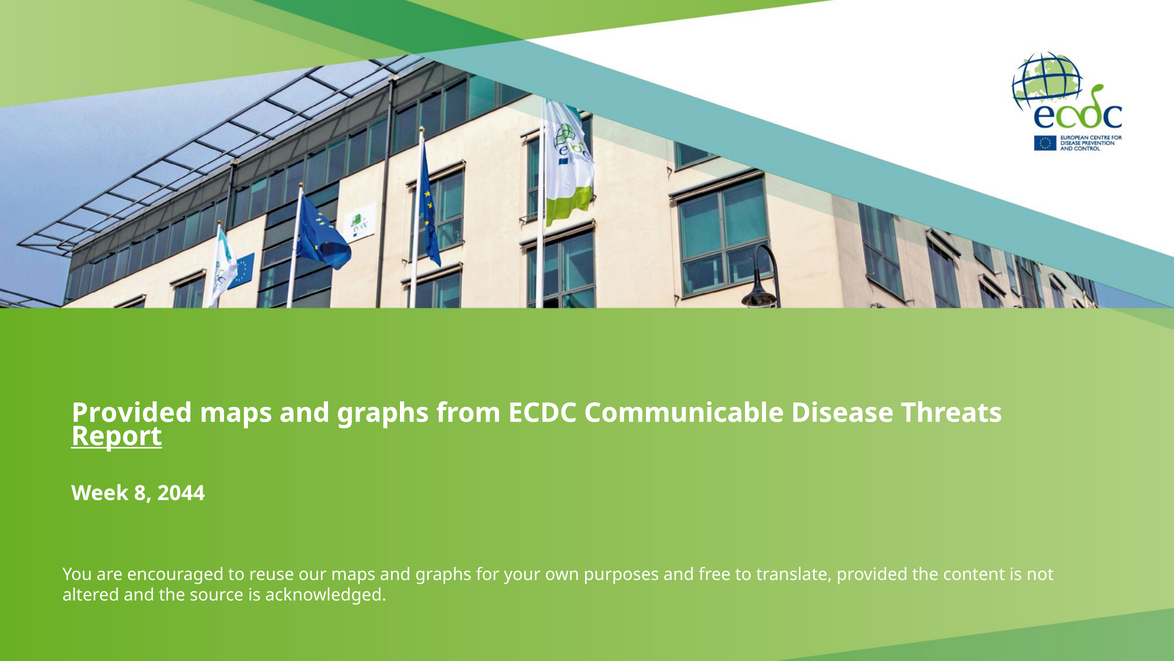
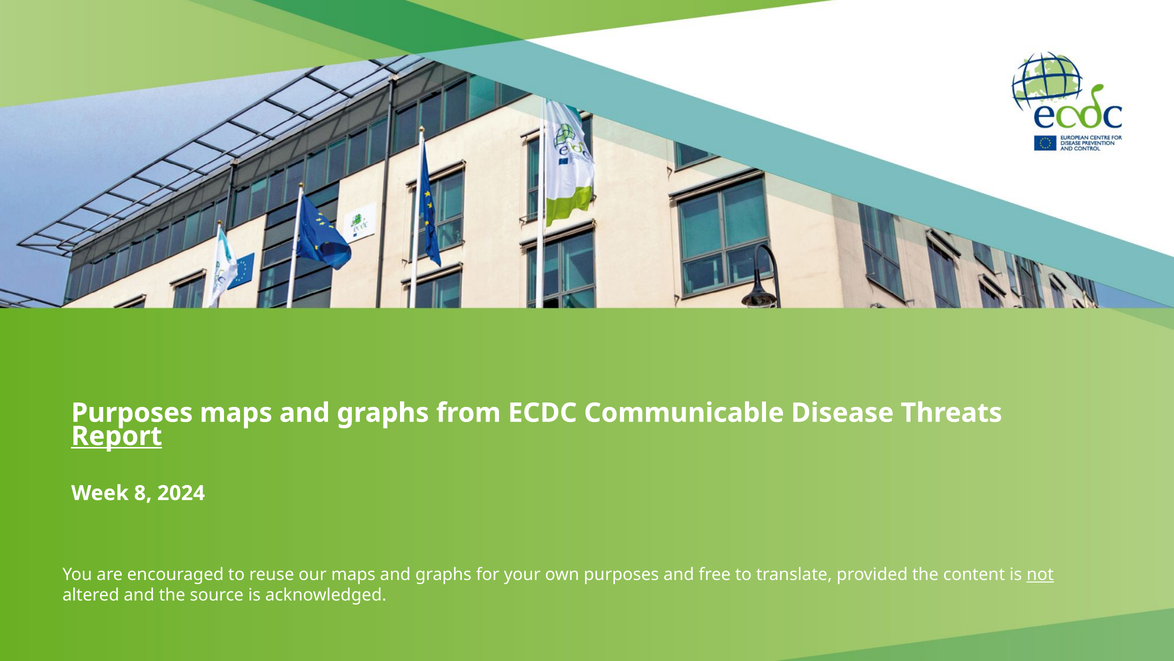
Provided: Provided -> Purposes (132, 413)
2044: 2044 -> 2024 (181, 493)
not underline: none -> present (1040, 574)
